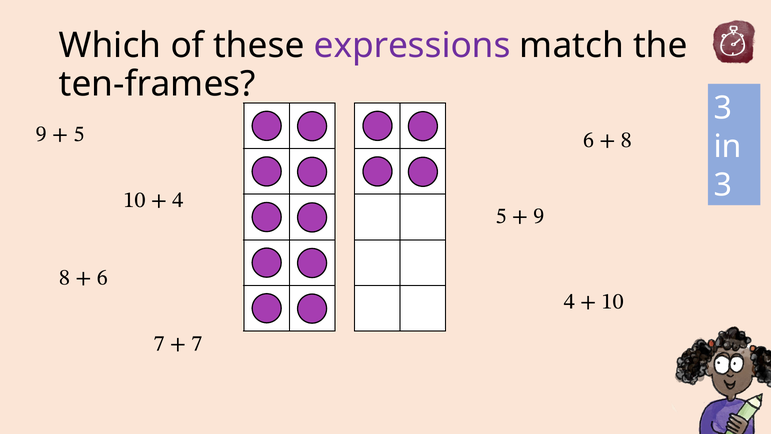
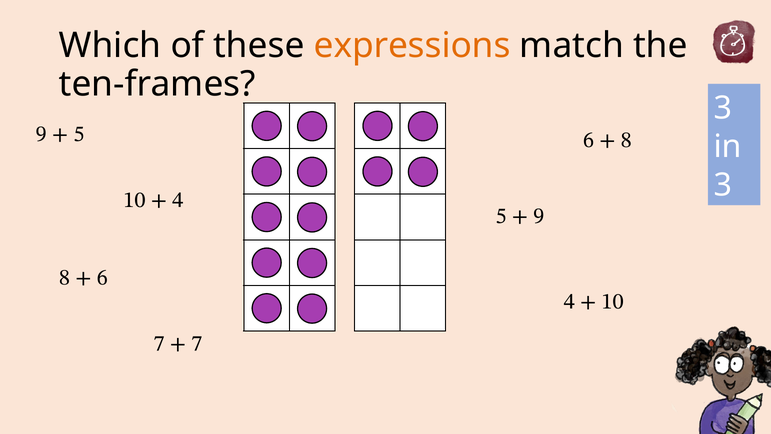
expressions colour: purple -> orange (412, 46)
